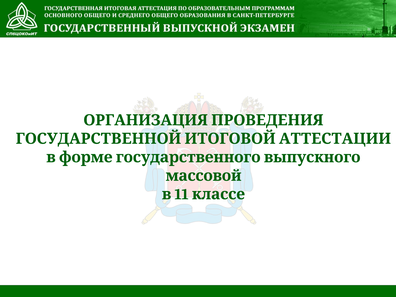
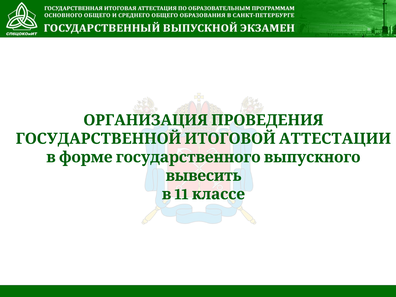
массовой: массовой -> вывесить (204, 176)
